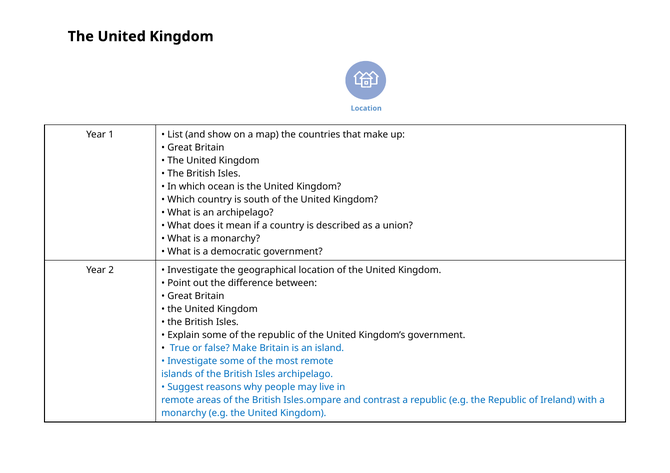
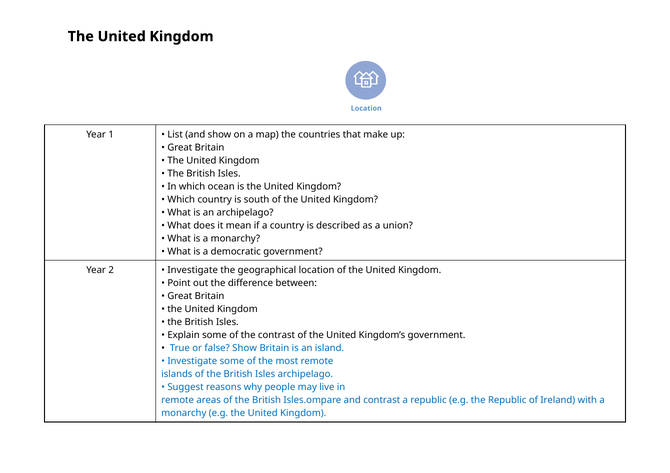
of the republic: republic -> contrast (277, 336)
false Make: Make -> Show (245, 349)
